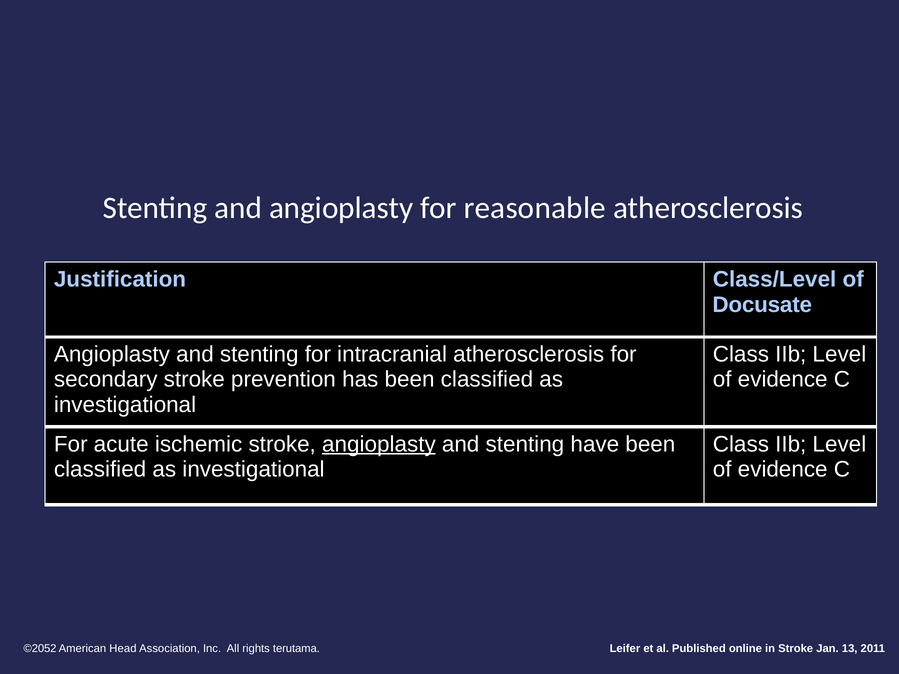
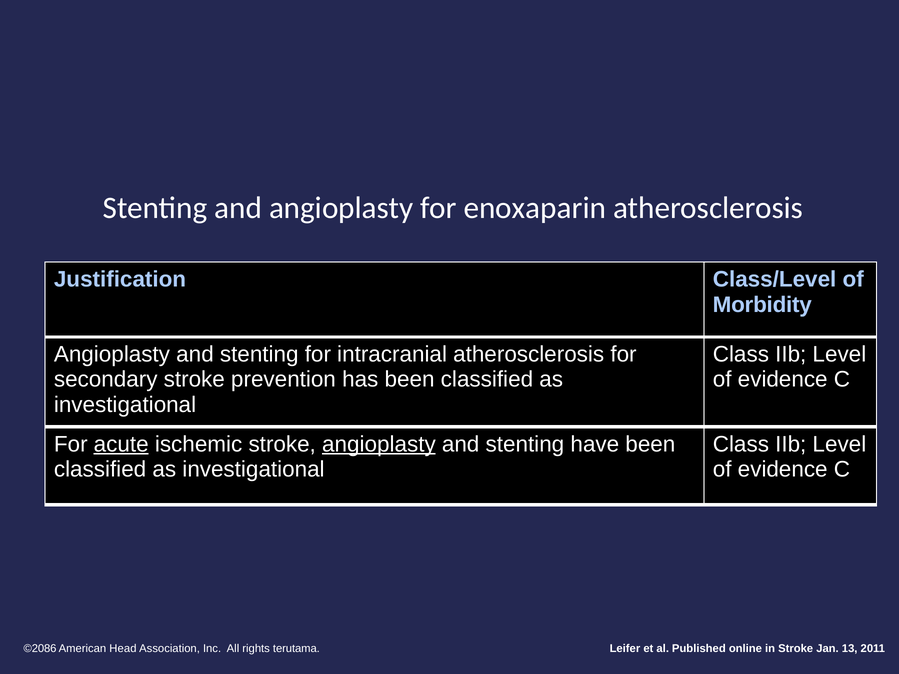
reasonable: reasonable -> enoxaparin (535, 208)
Docusate: Docusate -> Morbidity (762, 305)
acute underline: none -> present (121, 444)
©2052: ©2052 -> ©2086 (40, 649)
